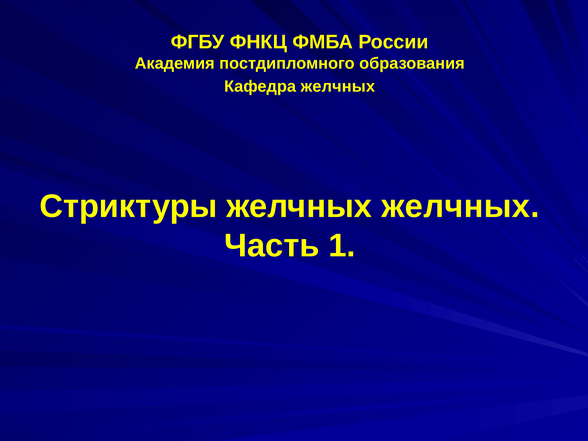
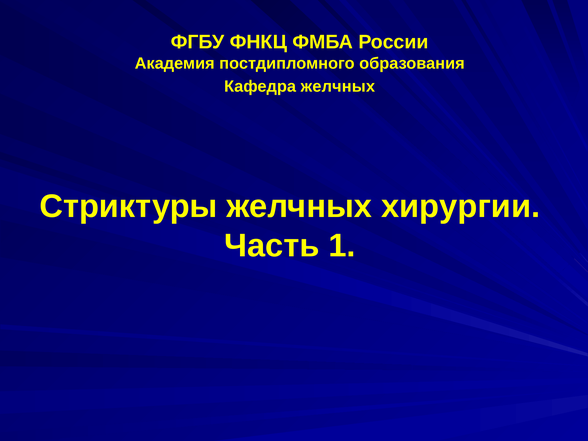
желчных желчных: желчных -> хирургии (461, 206)
